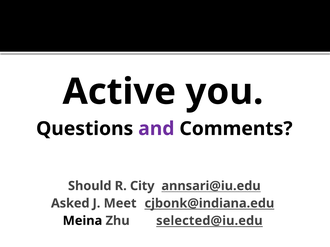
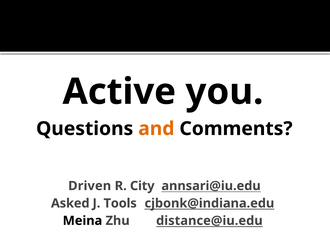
and colour: purple -> orange (156, 129)
Should: Should -> Driven (90, 186)
Meet: Meet -> Tools (120, 204)
selected@iu.edu: selected@iu.edu -> distance@iu.edu (209, 221)
